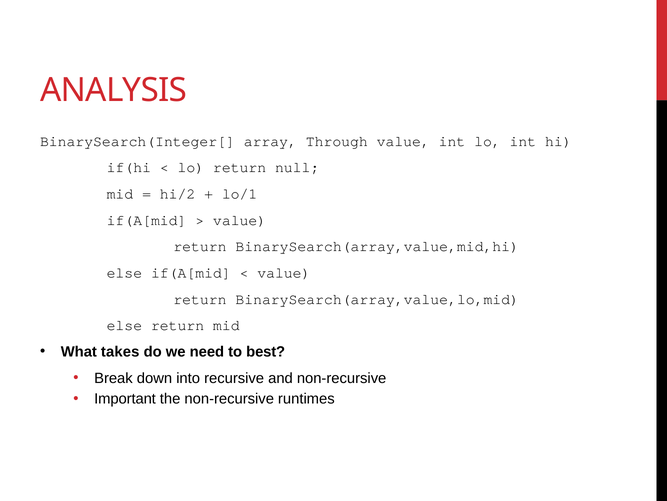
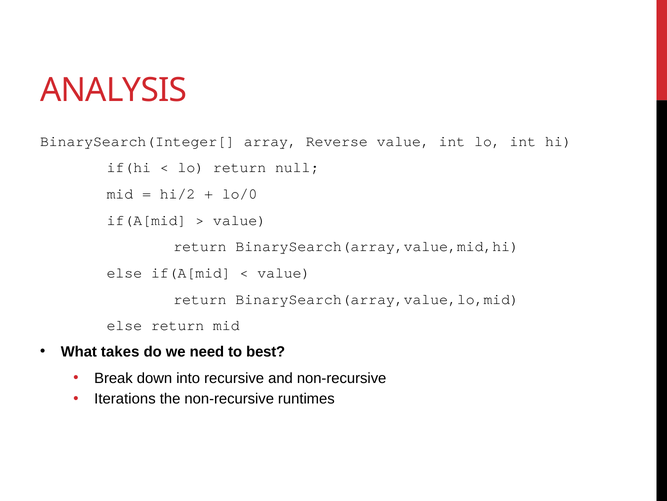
Through: Through -> Reverse (337, 141)
lo/1: lo/1 -> lo/0 (240, 194)
Important: Important -> Iterations (125, 398)
